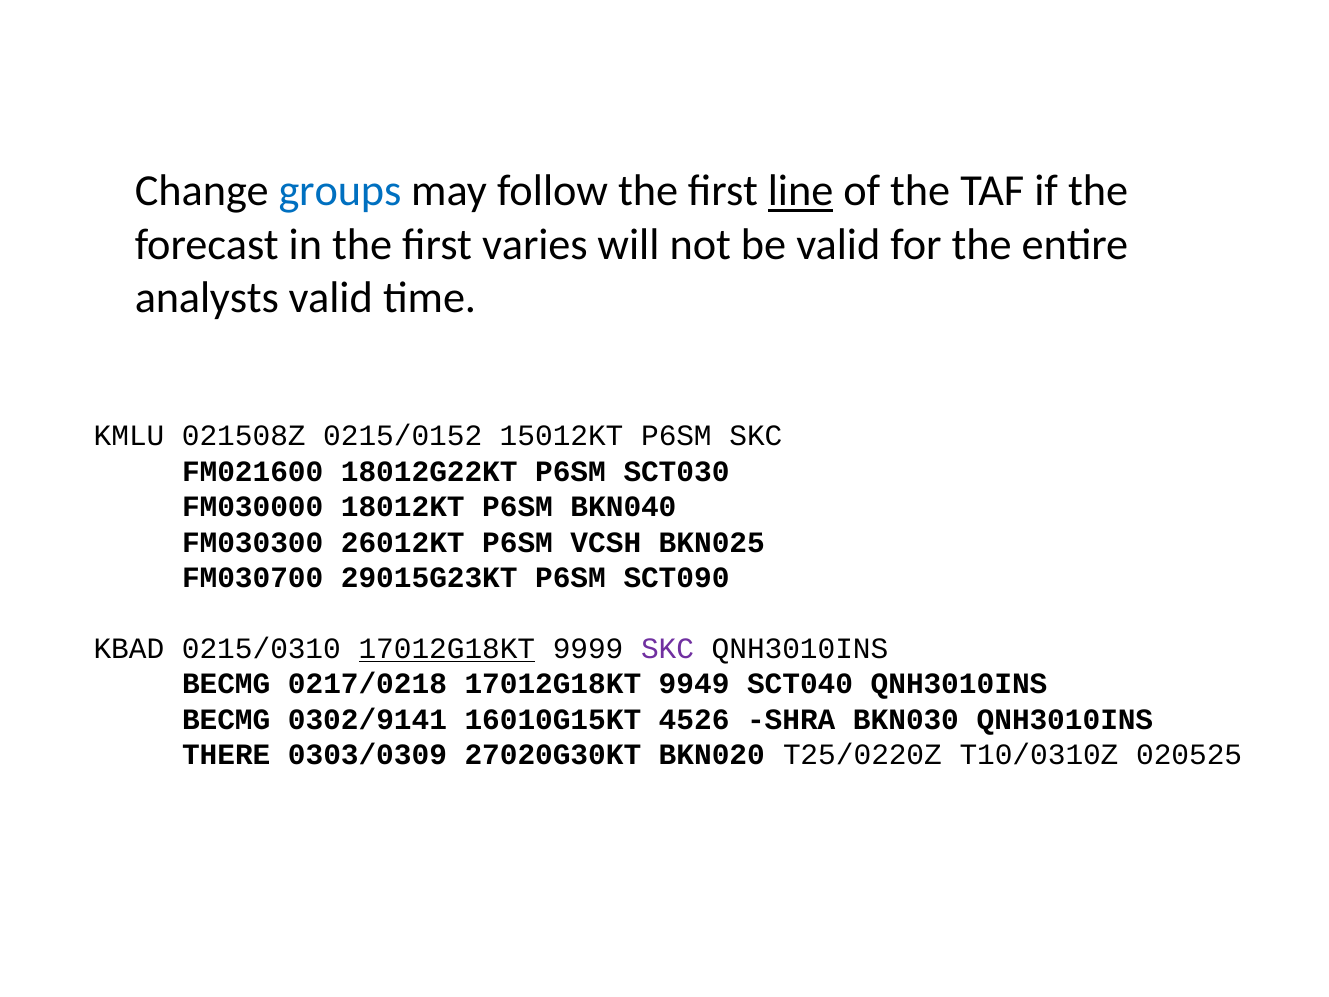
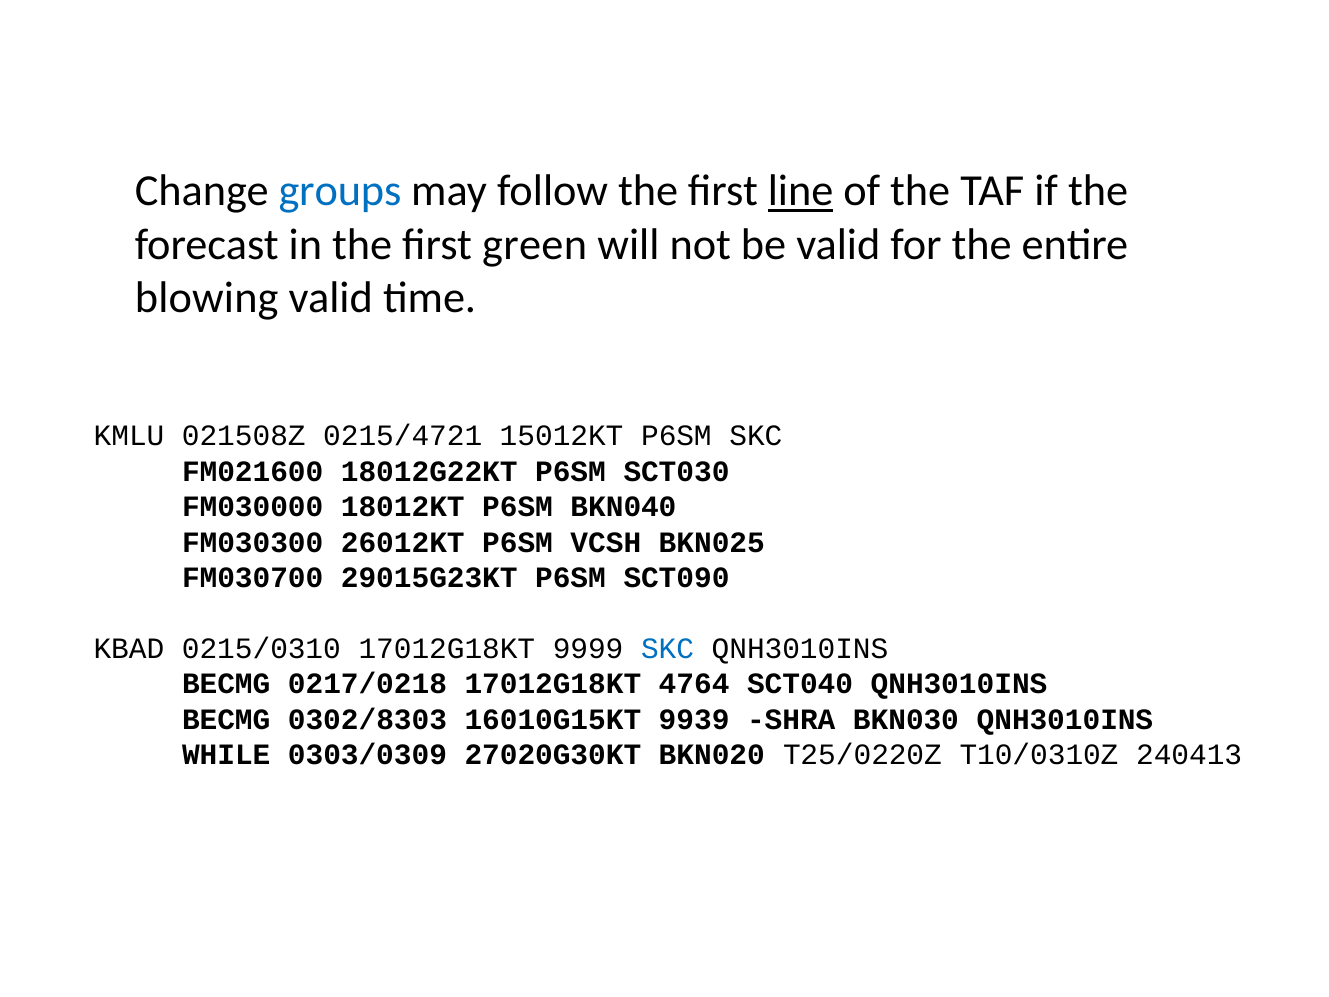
varies: varies -> green (535, 244)
analysts: analysts -> blowing (207, 298)
0215/0152: 0215/0152 -> 0215/4721 (403, 436)
17012G18KT underline: present -> none (447, 649)
SKC colour: purple -> blue (668, 649)
9949: 9949 -> 4764 (694, 684)
0302/9141: 0302/9141 -> 0302/8303 (367, 719)
4526: 4526 -> 9939 (694, 719)
THERE: THERE -> WHILE (226, 755)
020525: 020525 -> 240413 (1189, 755)
